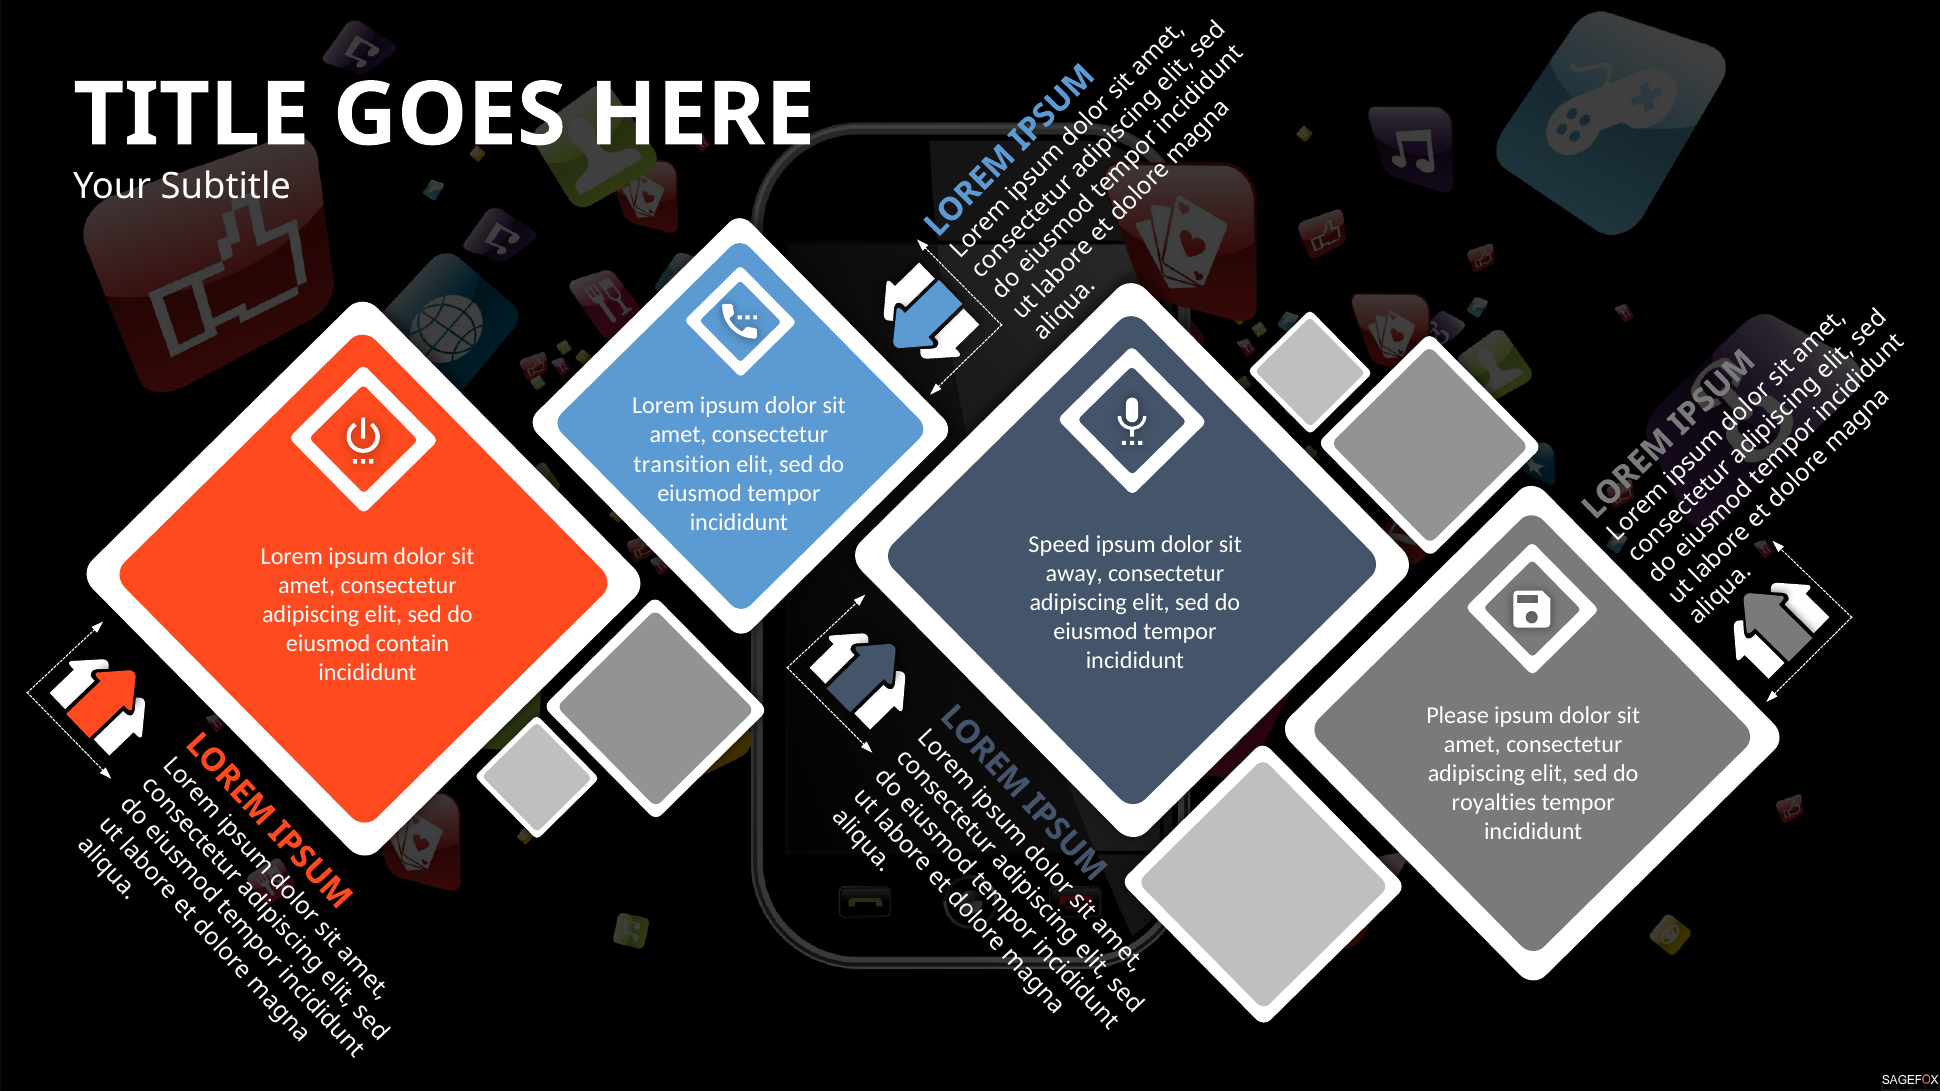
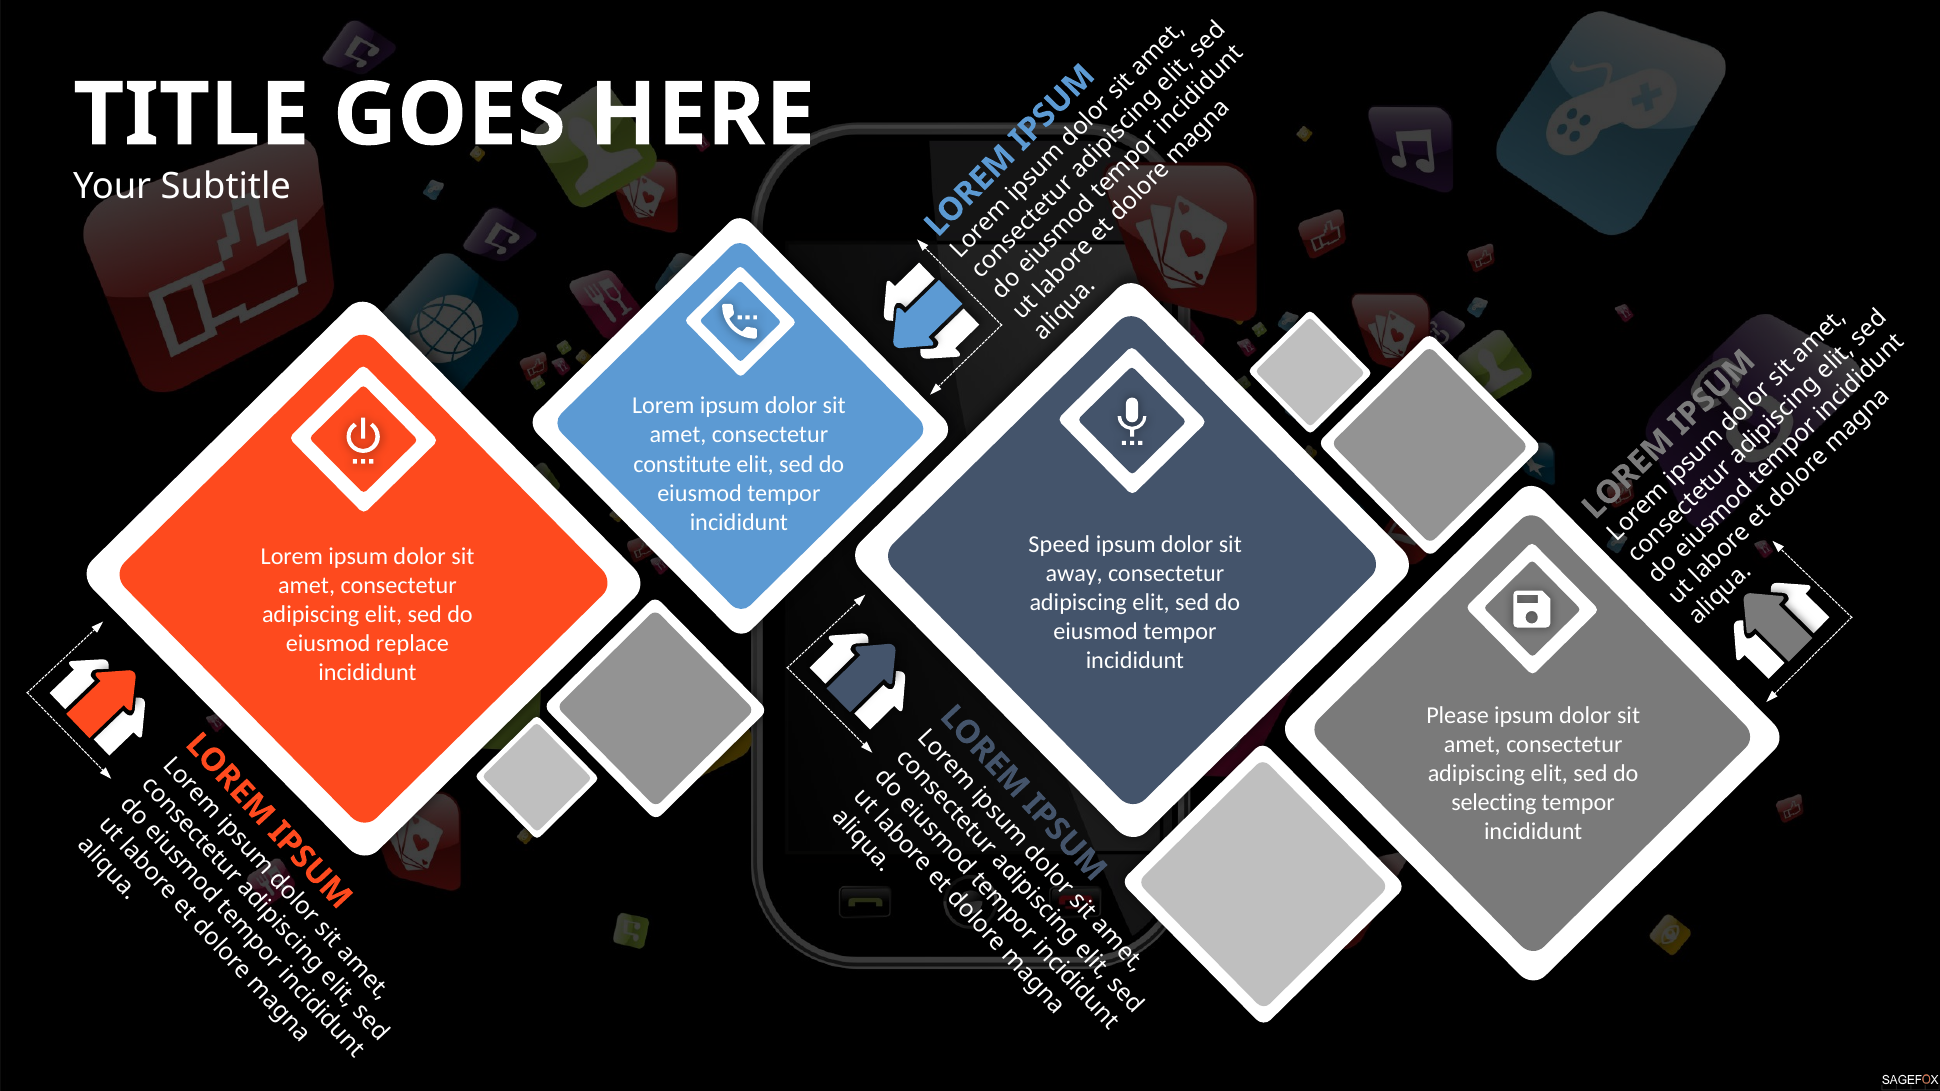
transition: transition -> constitute (682, 464)
contain: contain -> replace (412, 644)
royalties: royalties -> selecting (1494, 803)
